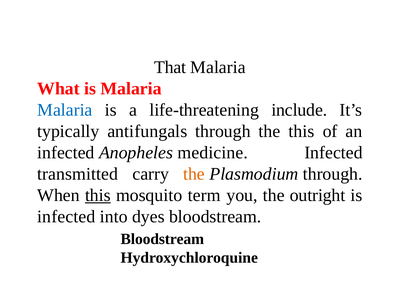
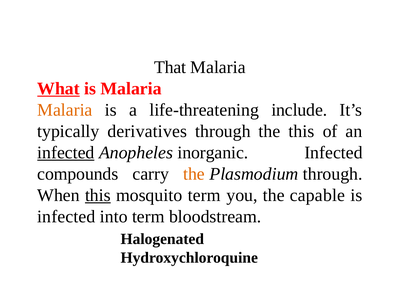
What underline: none -> present (58, 89)
Malaria colour: blue -> orange (65, 110)
antifungals: antifungals -> derivatives (147, 131)
infected underline: none -> present (66, 153)
medicine: medicine -> inorganic (213, 153)
transmitted: transmitted -> compounds (78, 174)
outright: outright -> capable (317, 195)
into dyes: dyes -> term (148, 217)
Bloodstream: Bloodstream -> Halogenated (162, 239)
